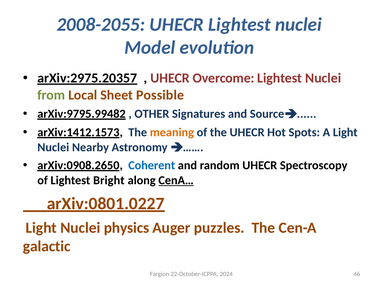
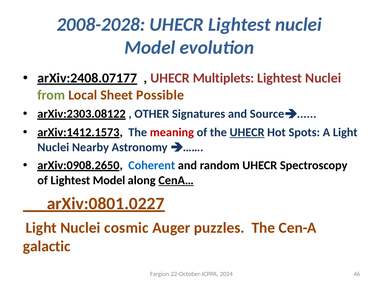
2008-2055: 2008-2055 -> 2008-2028 (101, 25)
arXiv:2975.20357: arXiv:2975.20357 -> arXiv:2408.07177 (87, 78)
Overcome: Overcome -> Multiplets (224, 78)
arXiv:9795.99482: arXiv:9795.99482 -> arXiv:2303.08122 (81, 114)
meaning colour: orange -> red (172, 132)
UHECR underline: none -> present (247, 132)
Lightest Bright: Bright -> Model (109, 181)
physics: physics -> cosmic (126, 228)
